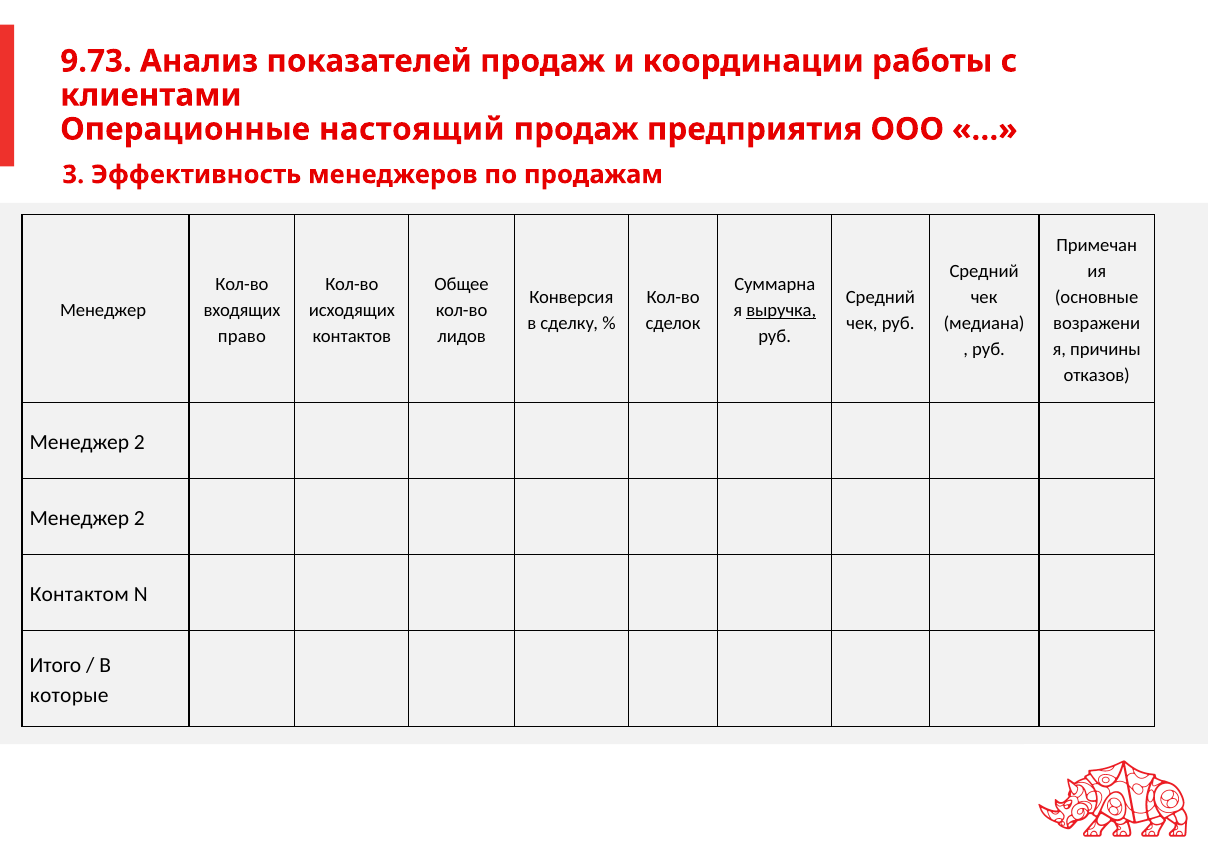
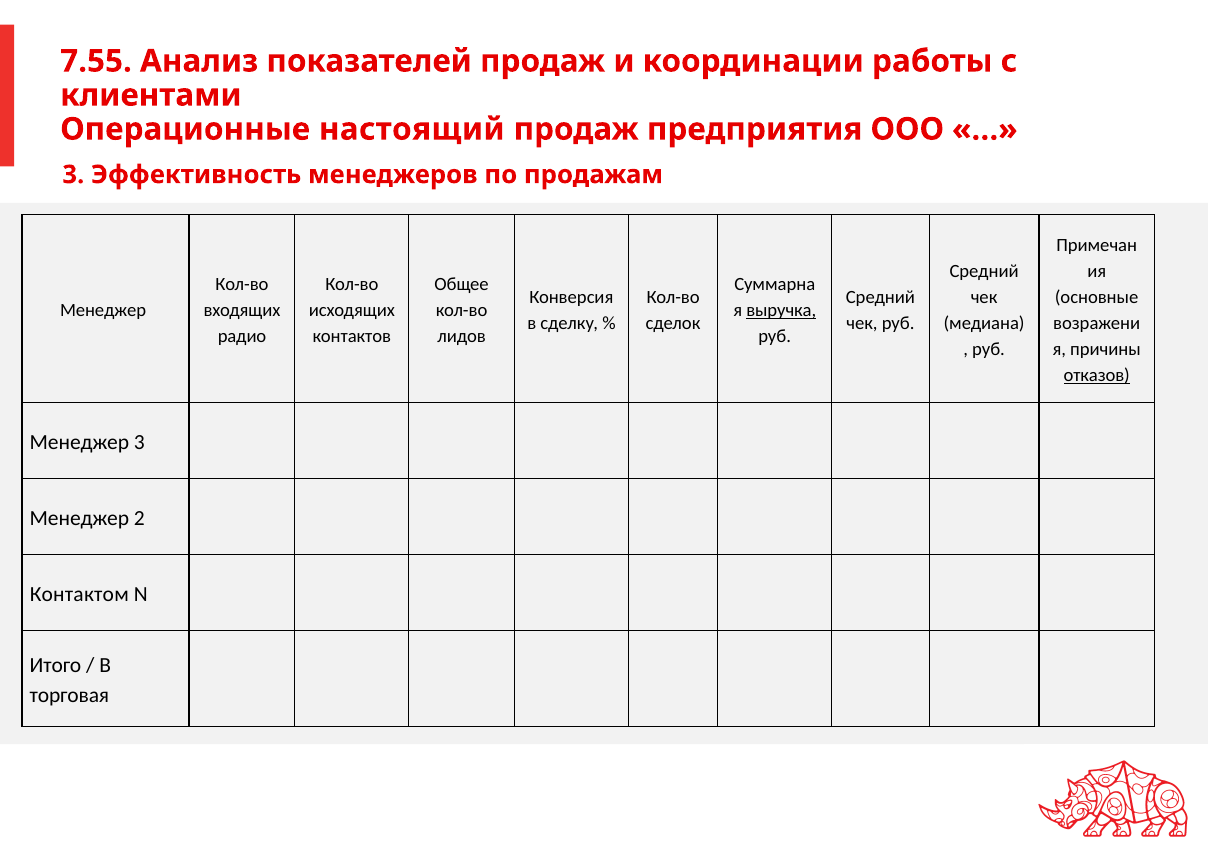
9.73: 9.73 -> 7.55 (96, 61)
право: право -> радио (242, 337)
отказов underline: none -> present (1097, 376)
2: 2 -> 3 (139, 443)
которые: которые -> торговая (69, 696)
